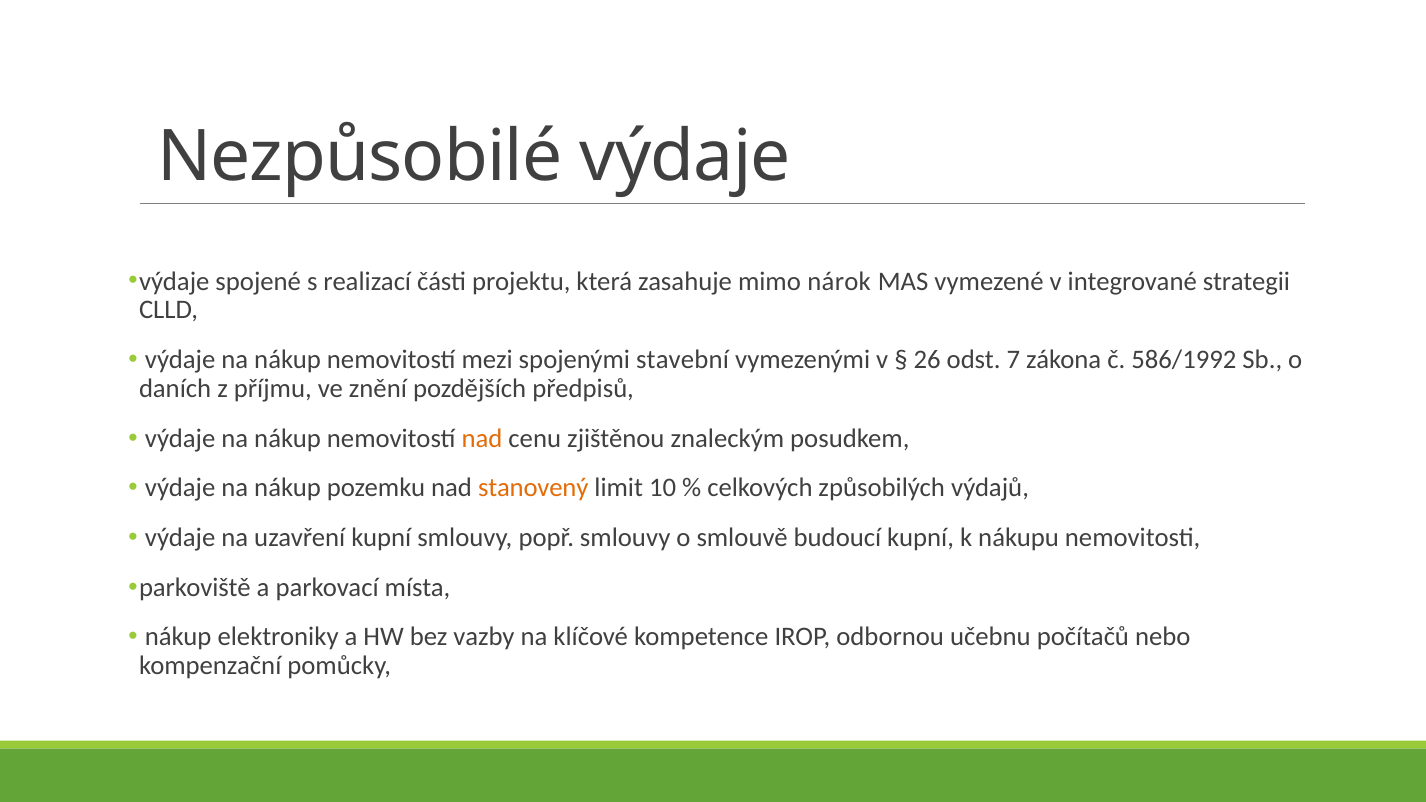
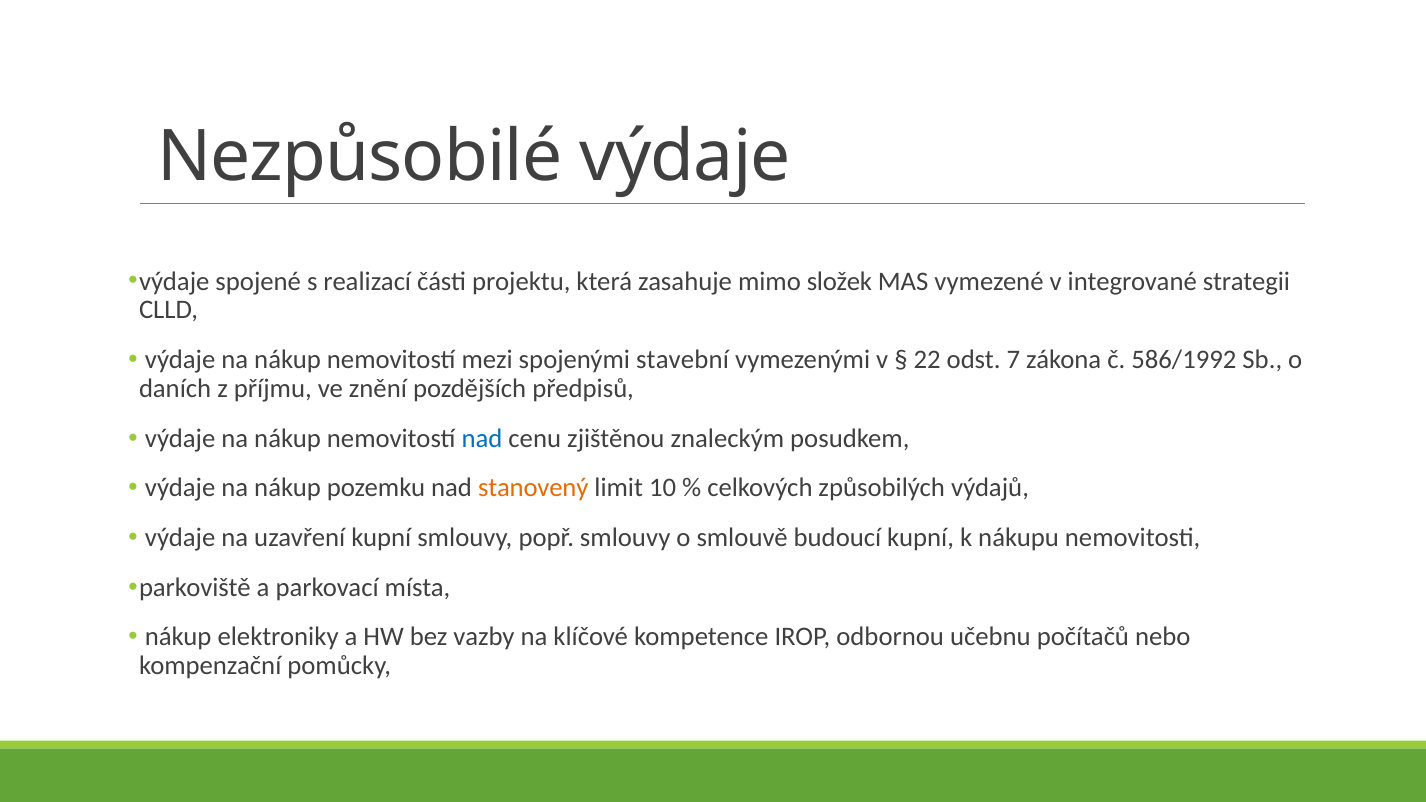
nárok: nárok -> složek (839, 281)
26: 26 -> 22 (927, 360)
nad colour: orange -> blue (482, 438)
